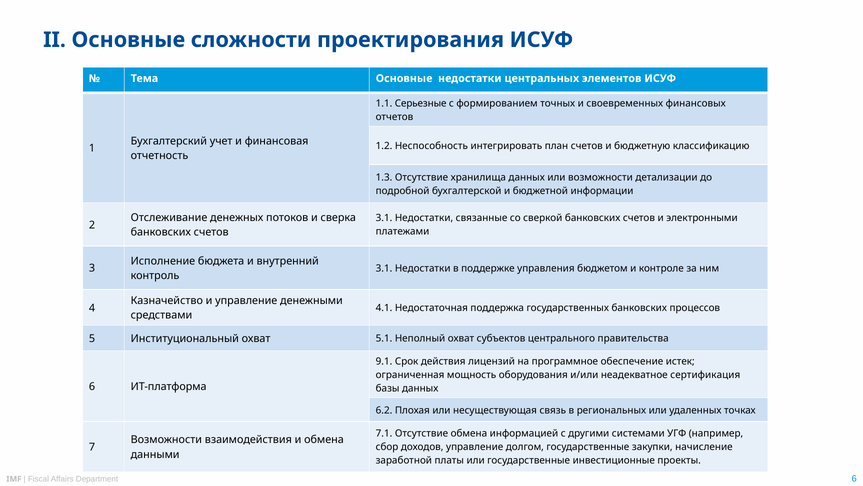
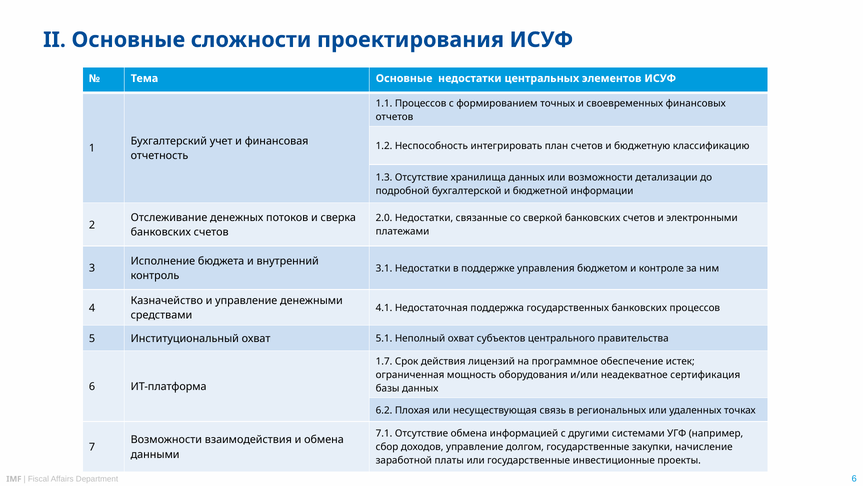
1.1 Серьезные: Серьезные -> Процессов (421, 103)
3.1: 3.1 -> 2.0 (384, 218)
9.1: 9.1 -> 1.7 (384, 361)
